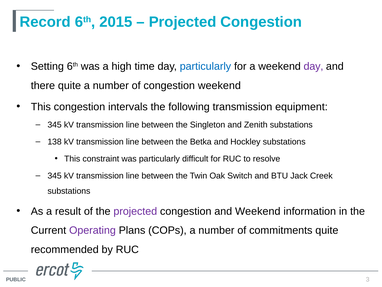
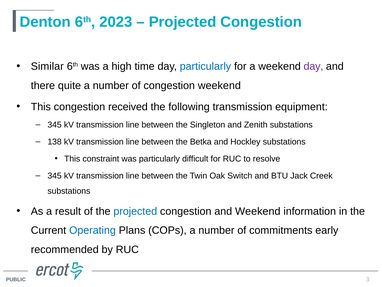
Record: Record -> Denton (45, 22)
2015: 2015 -> 2023 (116, 22)
Setting: Setting -> Similar (47, 66)
intervals: intervals -> received (128, 107)
projected colour: purple -> blue (135, 211)
Operating colour: purple -> blue (92, 230)
commitments quite: quite -> early (327, 230)
